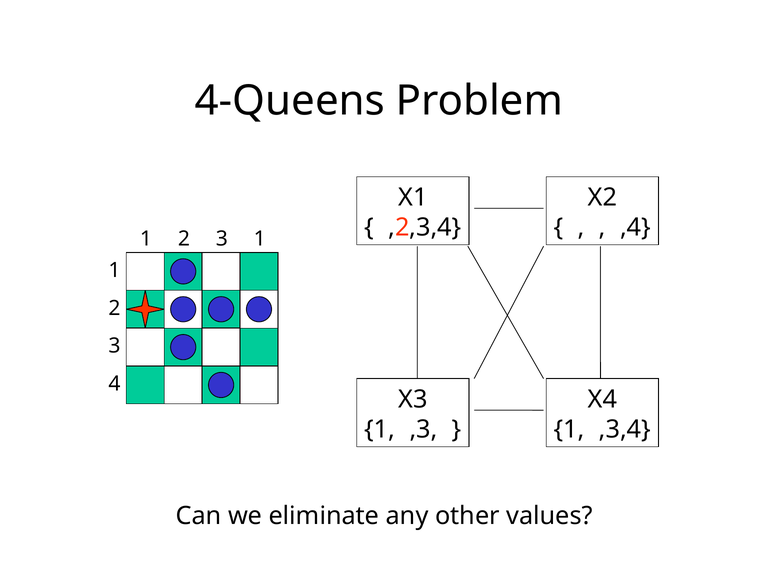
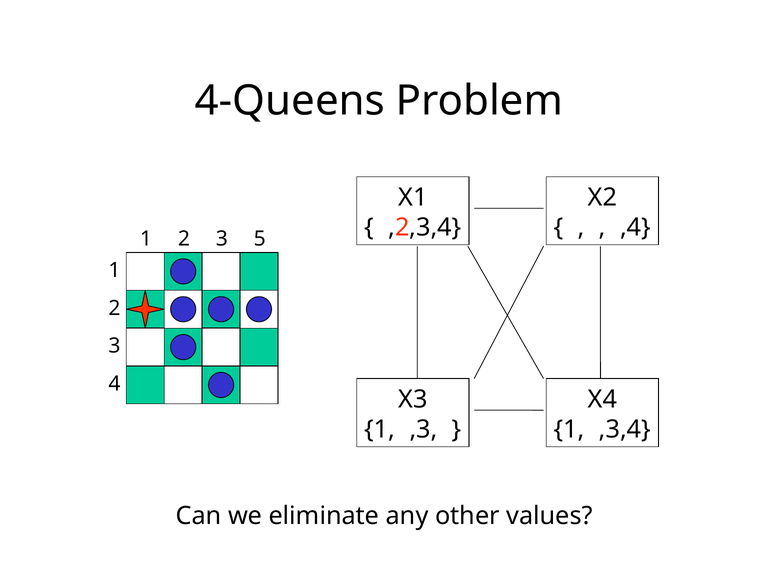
2 1: 1 -> 5 (260, 239)
